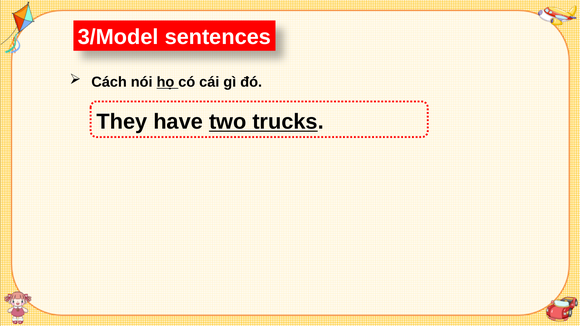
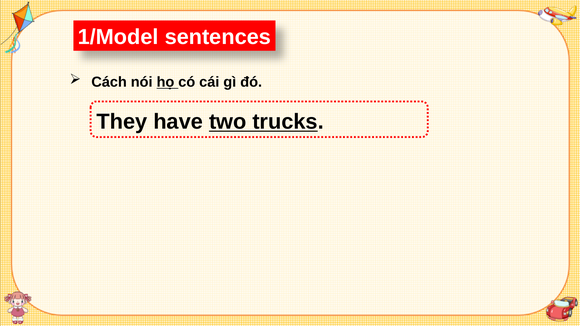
3/Model: 3/Model -> 1/Model (118, 37)
